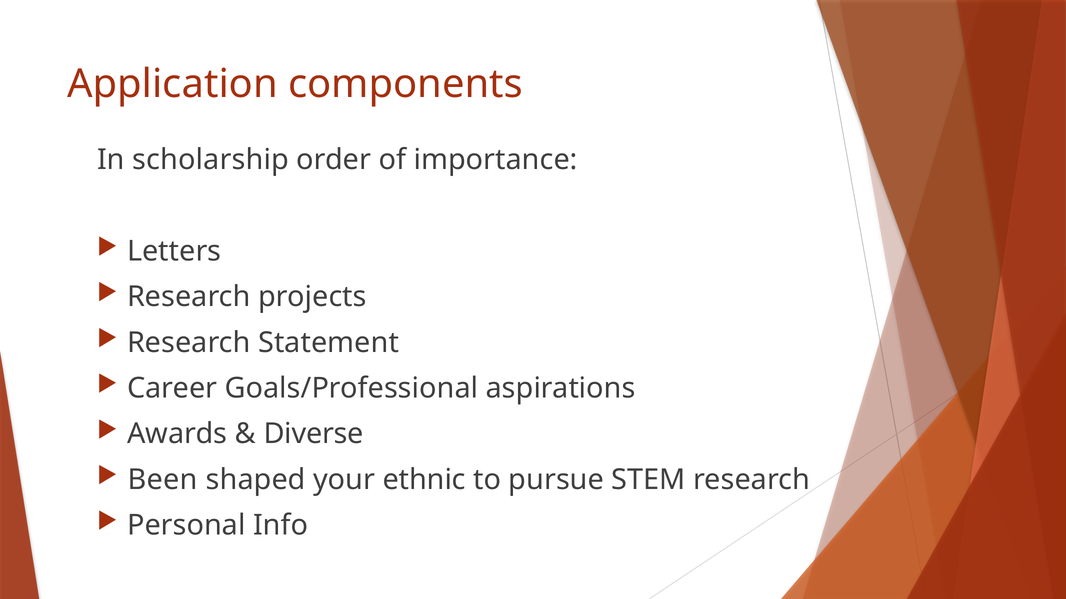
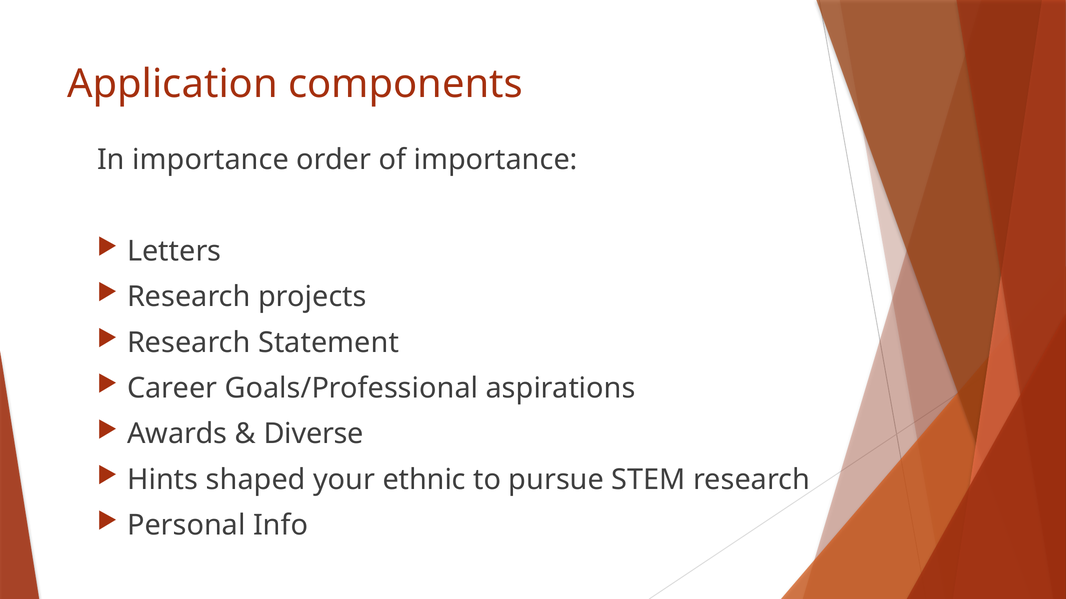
In scholarship: scholarship -> importance (211, 160)
Been: Been -> Hints (163, 480)
